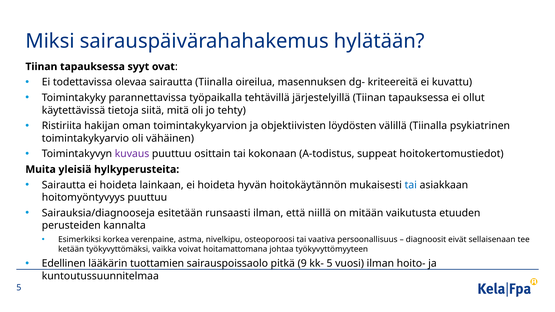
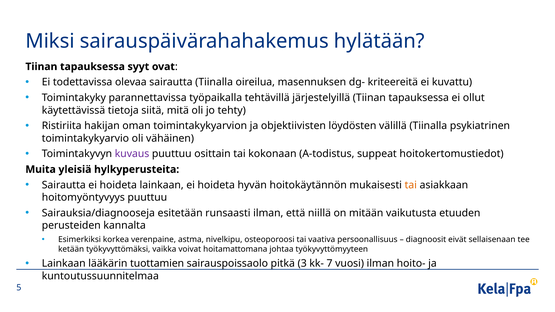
tai colour: blue -> orange (411, 185)
Edellinen: Edellinen -> Lainkaan (64, 264)
9: 9 -> 3 (302, 264)
kk- 5: 5 -> 7 (330, 264)
